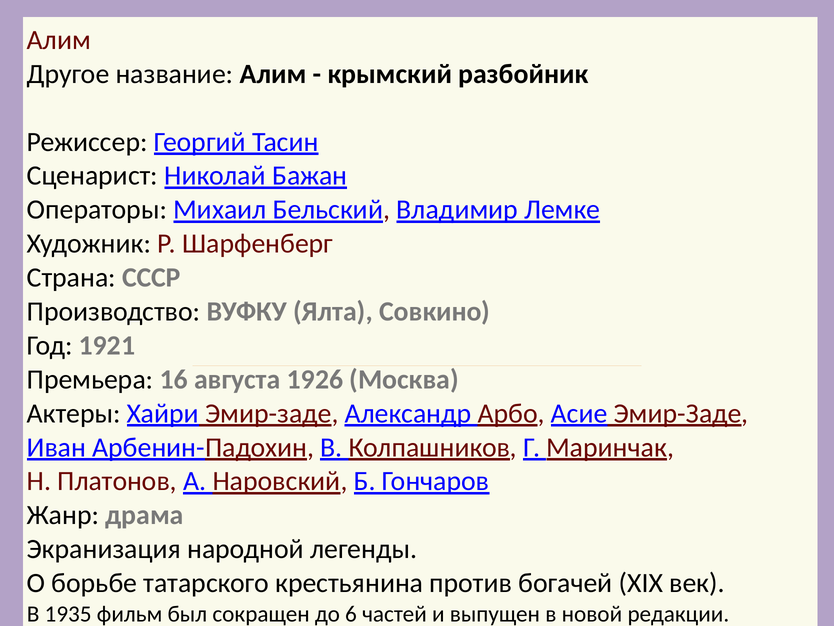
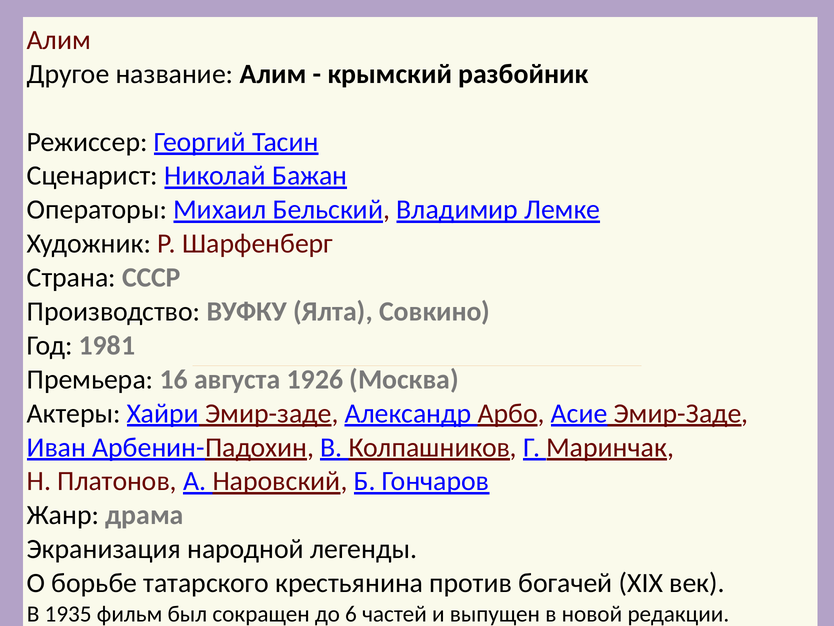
1921: 1921 -> 1981 (107, 345)
